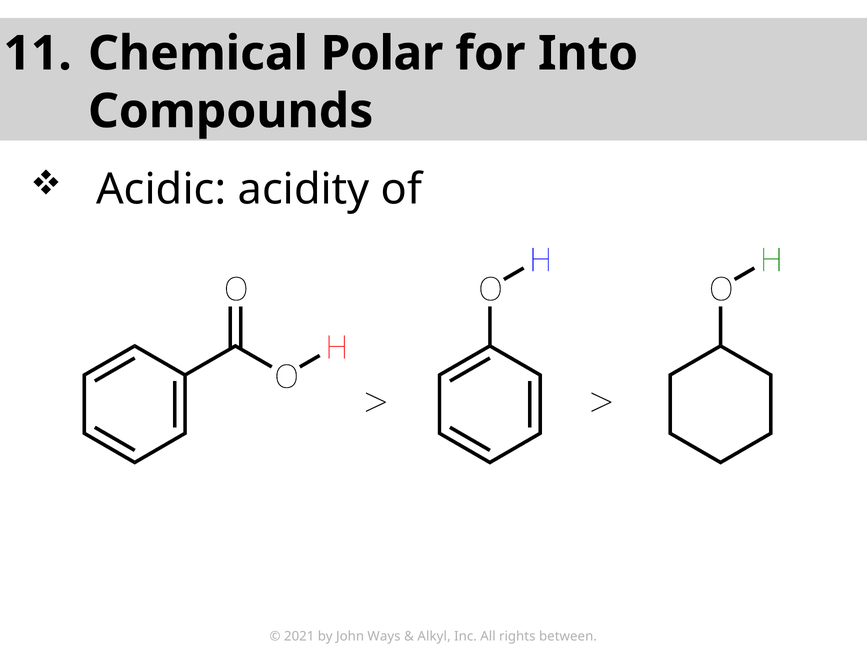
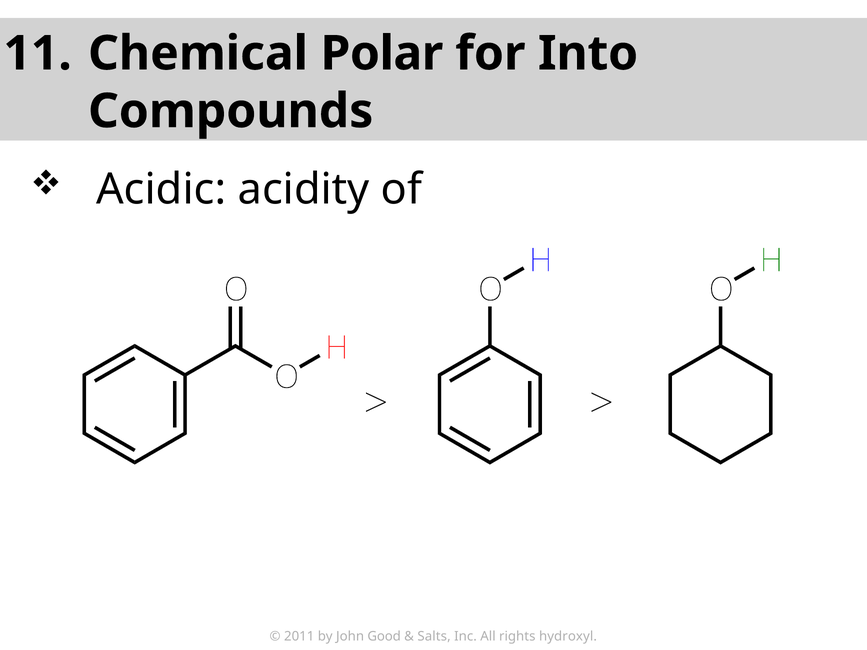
2021: 2021 -> 2011 (299, 637)
Ways: Ways -> Good (384, 637)
Alkyl: Alkyl -> Salts (434, 637)
between: between -> hydroxyl (568, 637)
